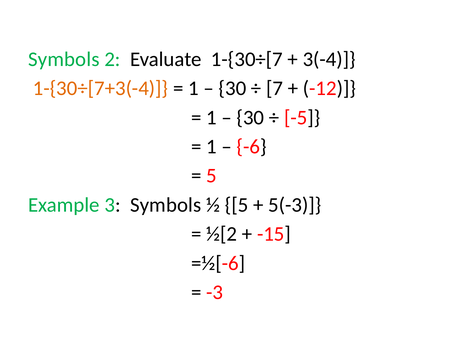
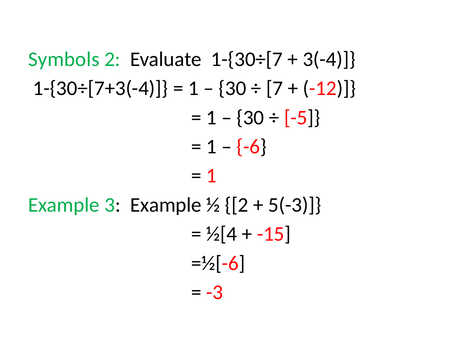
1-{30÷[7+3(-4 colour: orange -> black (101, 89)
5: 5 -> 1 (211, 176)
3 Symbols: Symbols -> Example (166, 205)
½ 5: 5 -> 2 (237, 205)
½[2: ½[2 -> ½[4 (222, 235)
